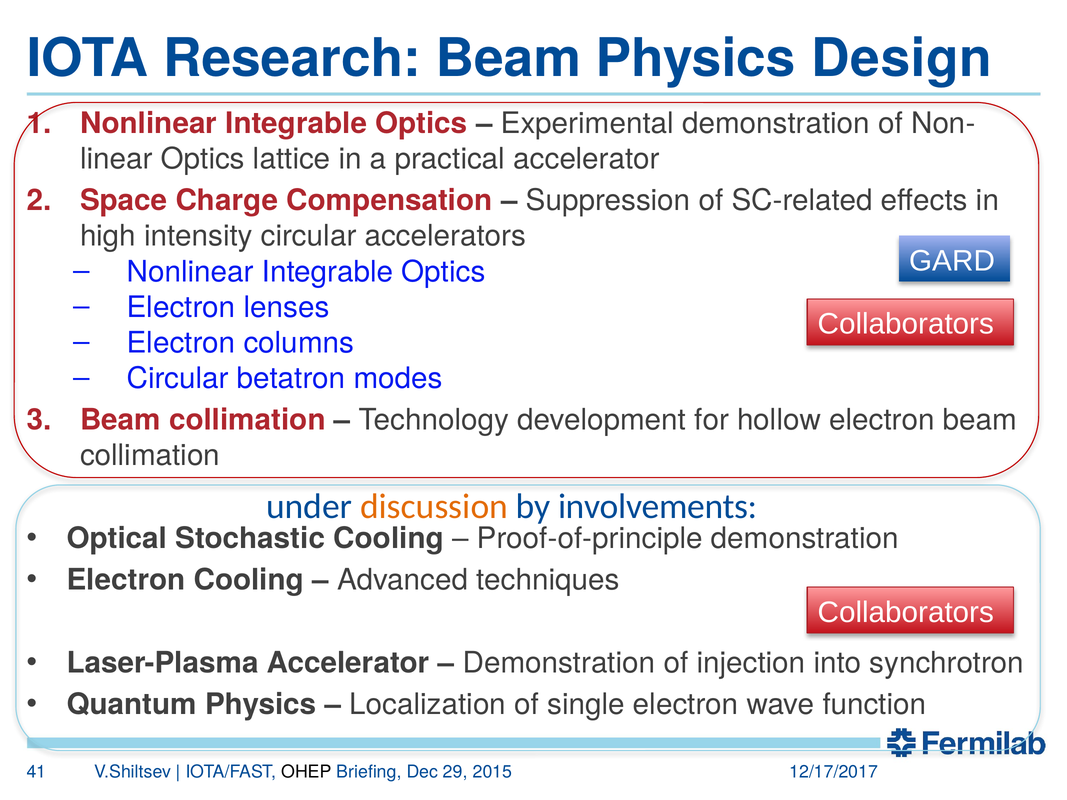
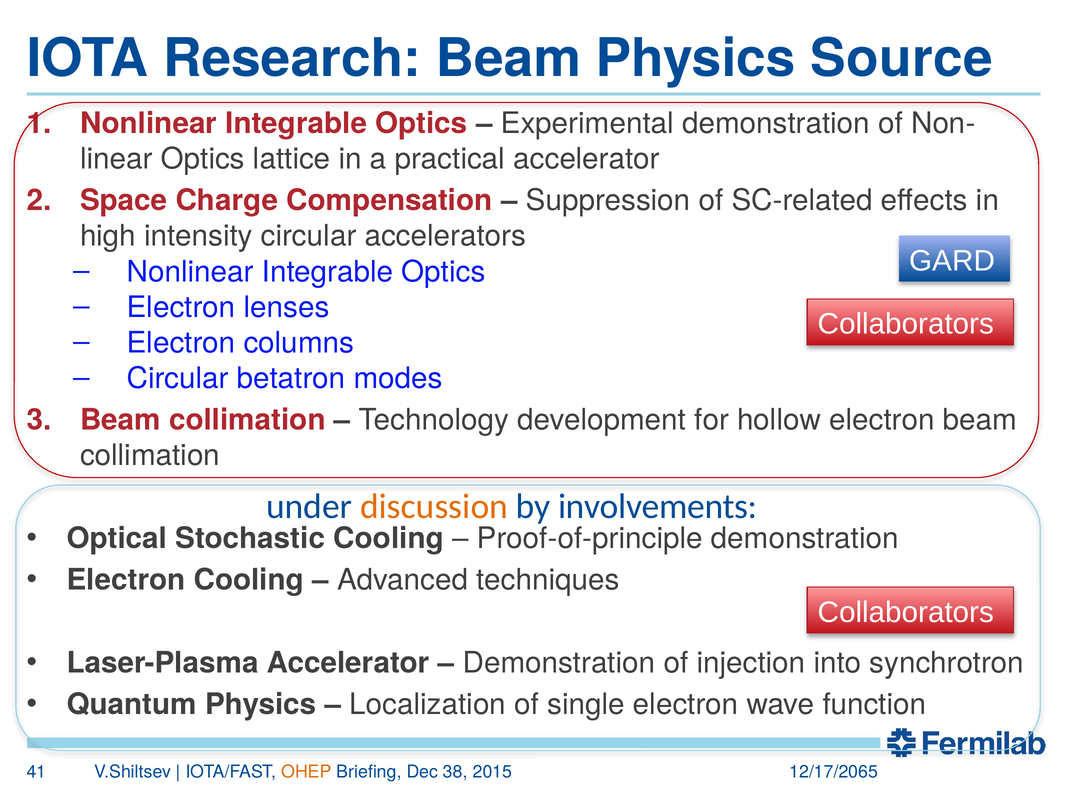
Design: Design -> Source (902, 59)
OHEP colour: black -> orange (306, 772)
29: 29 -> 38 (455, 772)
12/17/2017: 12/17/2017 -> 12/17/2065 (834, 772)
